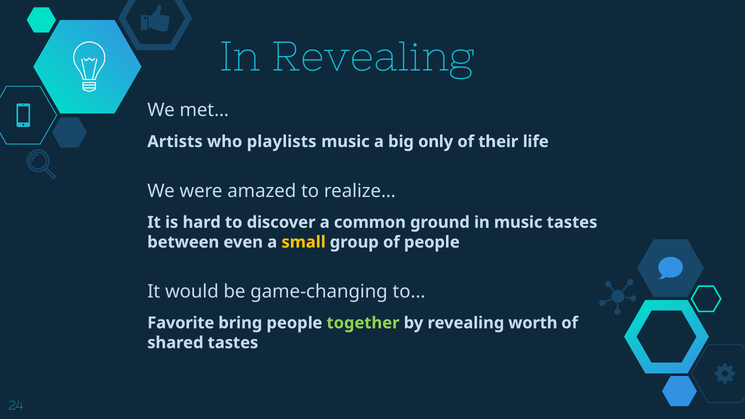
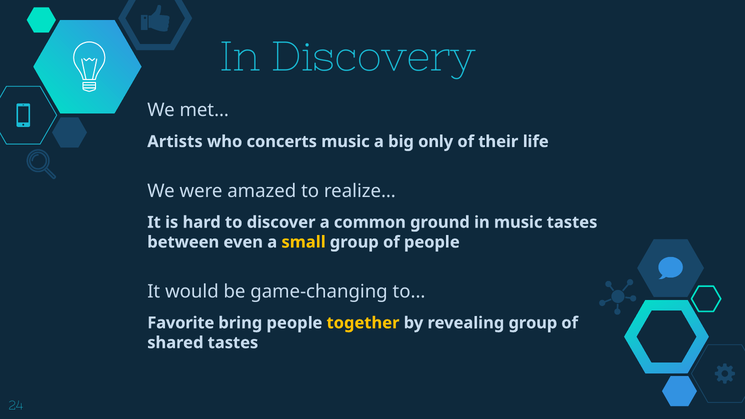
In Revealing: Revealing -> Discovery (373, 57)
playlists: playlists -> concerts (282, 142)
together colour: light green -> yellow (363, 323)
revealing worth: worth -> group (533, 323)
